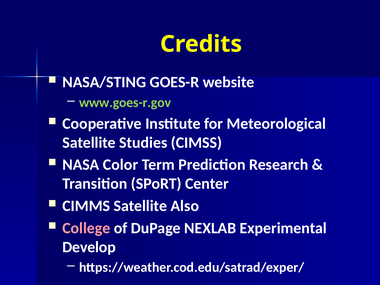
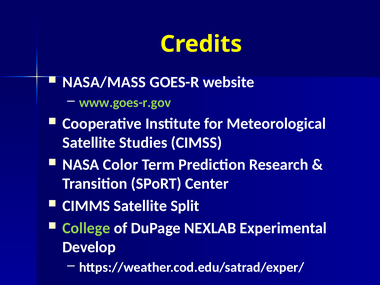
NASA/STING: NASA/STING -> NASA/MASS (104, 82)
Also: Also -> Split (185, 206)
College colour: pink -> light green (86, 228)
